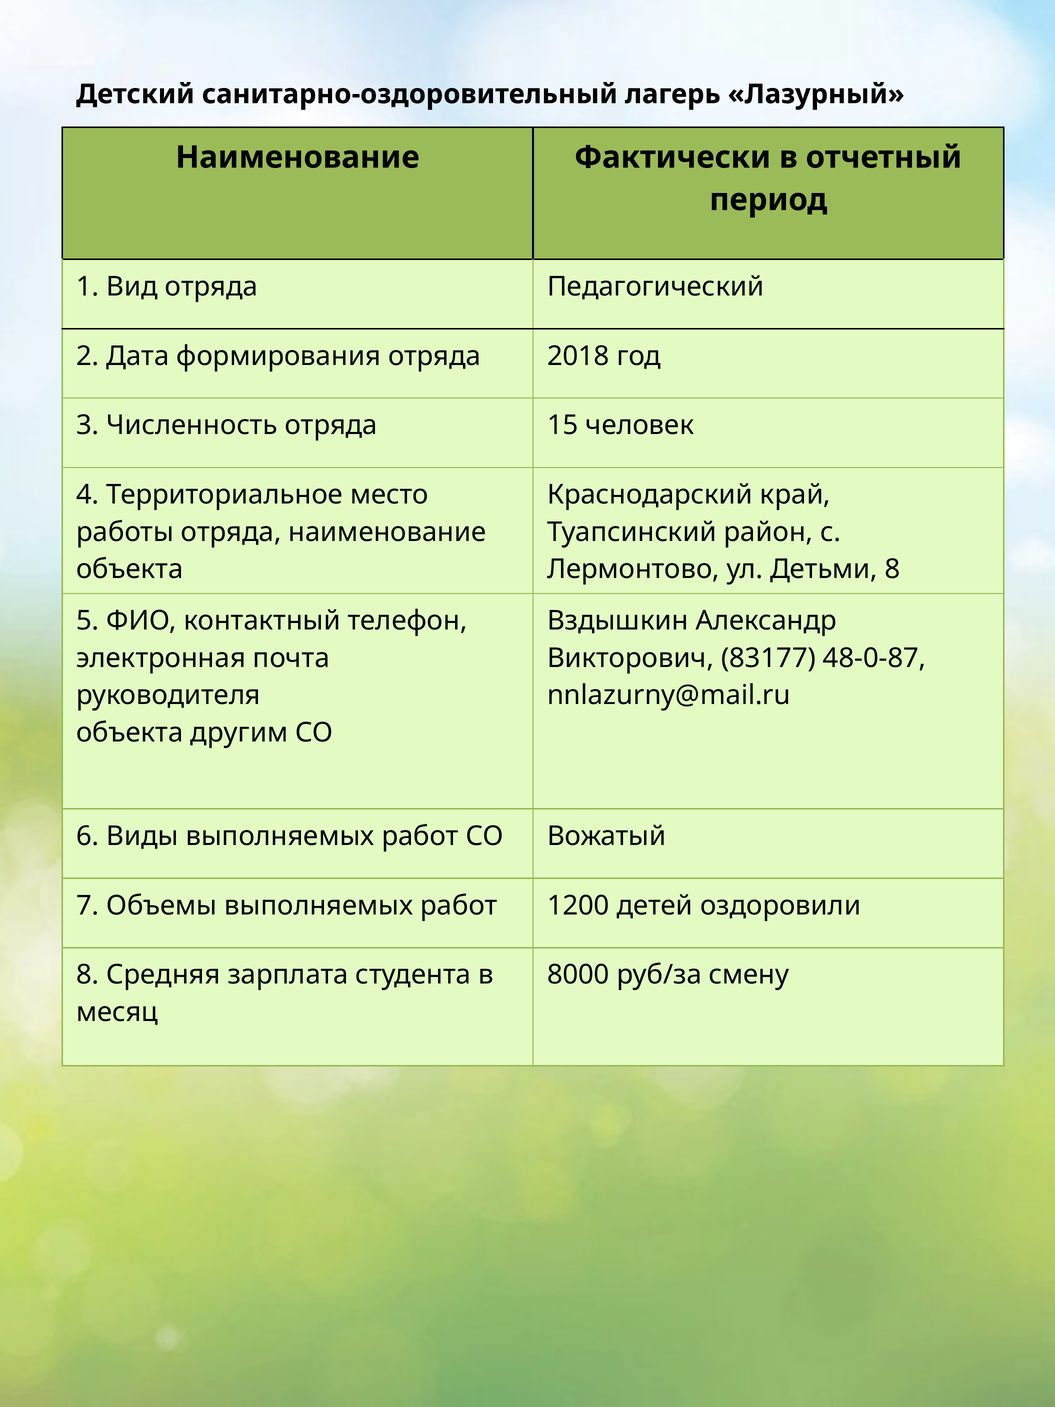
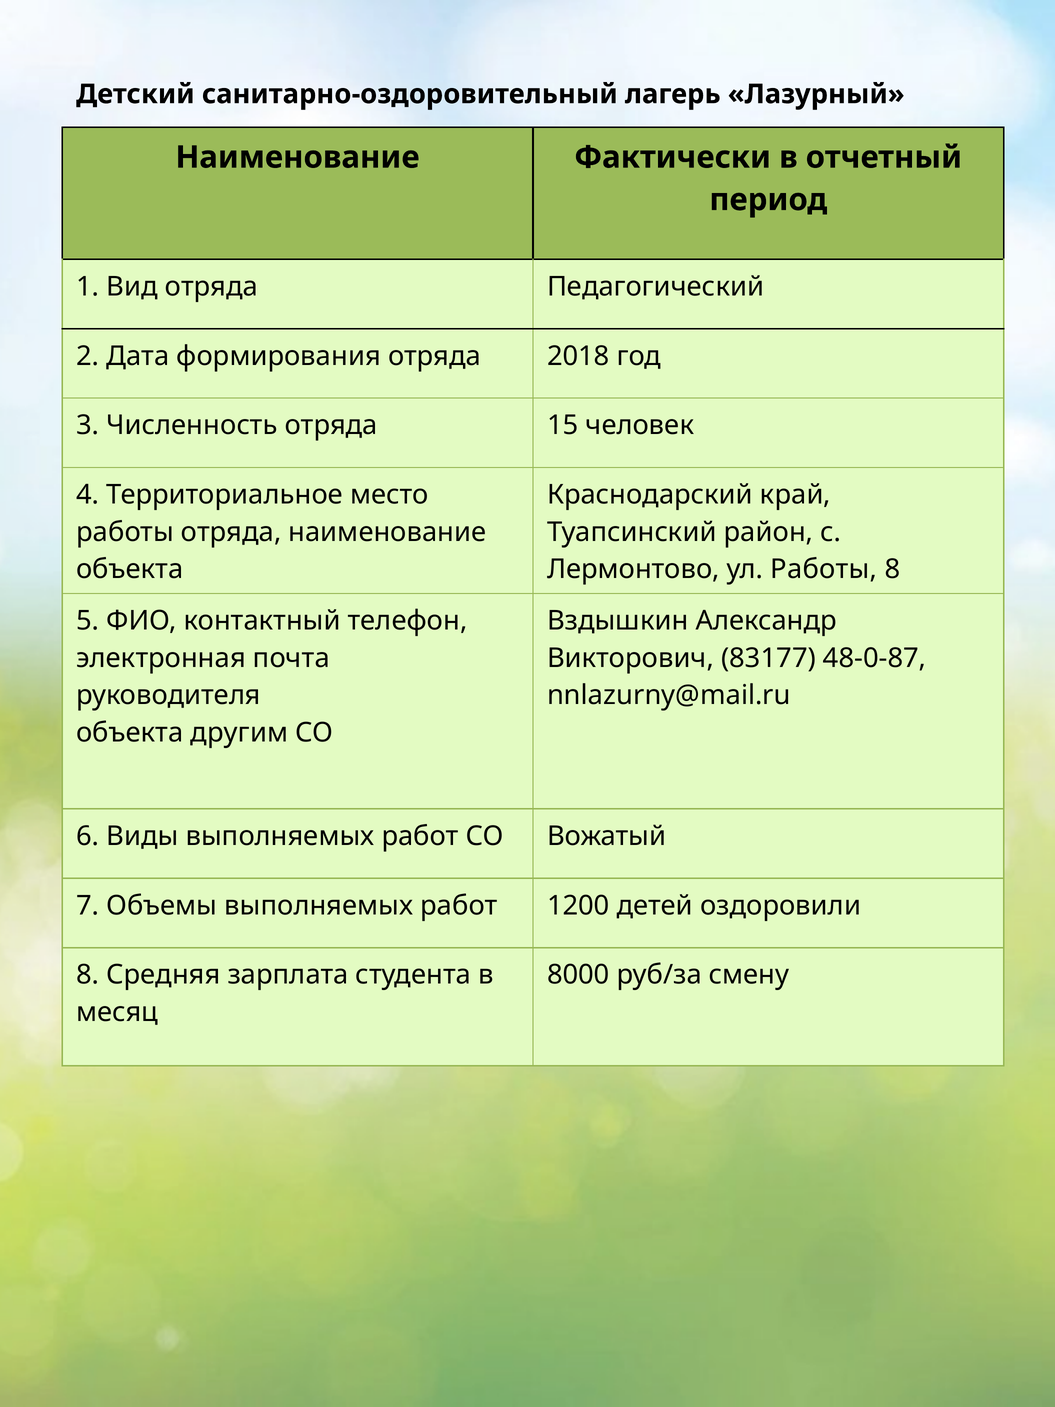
ул Детьми: Детьми -> Работы (824, 569)
